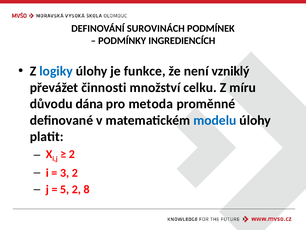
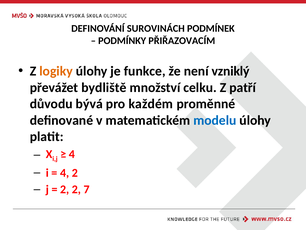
INGREDIENCÍCH: INGREDIENCÍCH -> PŘIŘAZOVACÍM (182, 41)
logiky colour: blue -> orange (56, 71)
činnosti: činnosti -> bydliště (104, 87)
míru: míru -> patří (243, 87)
dána: dána -> bývá (89, 104)
metoda: metoda -> každém (151, 104)
2: 2 -> 4 (72, 154)
3: 3 -> 4 (65, 172)
5: 5 -> 2 (65, 189)
8: 8 -> 7 (87, 189)
